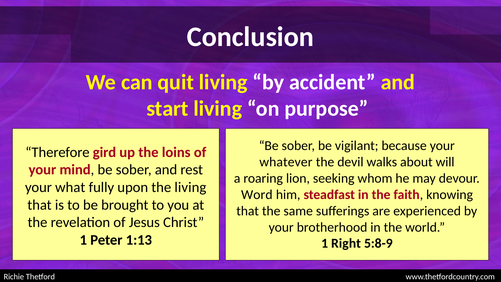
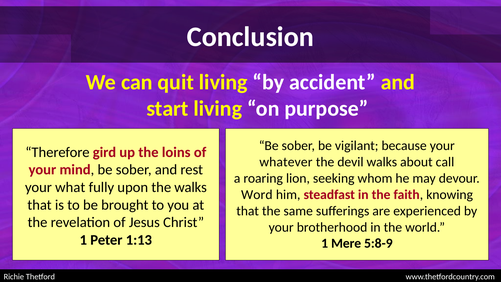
will: will -> call (445, 162)
the living: living -> walks (191, 187)
Right: Right -> Mere (346, 243)
